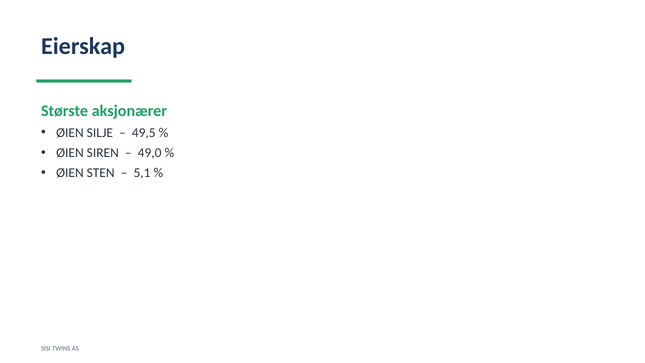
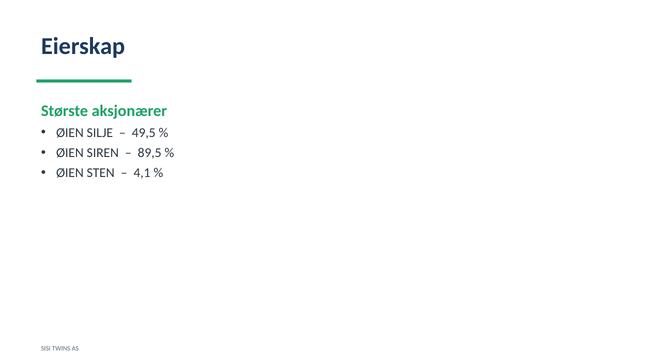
49,0: 49,0 -> 89,5 (150, 153)
5,1: 5,1 -> 4,1 (142, 173)
